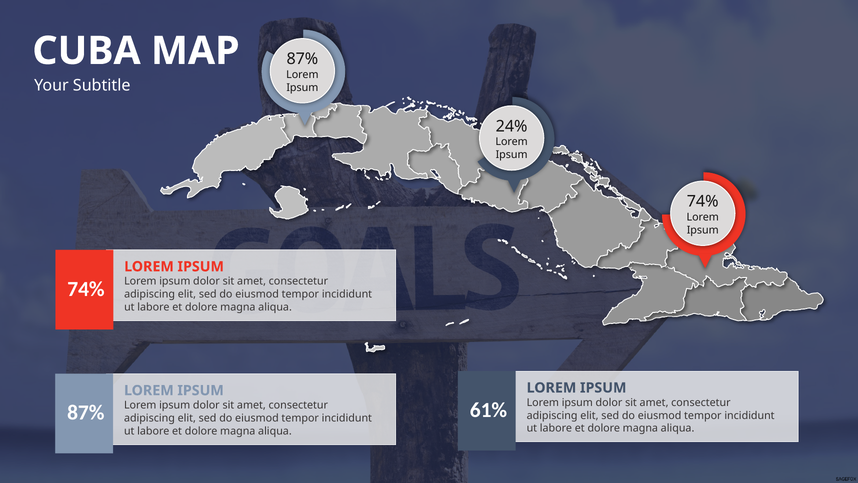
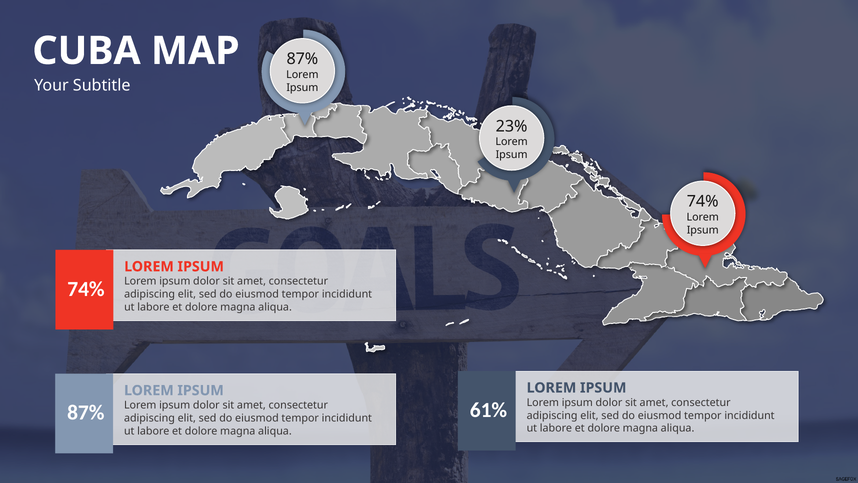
24%: 24% -> 23% (512, 126)
